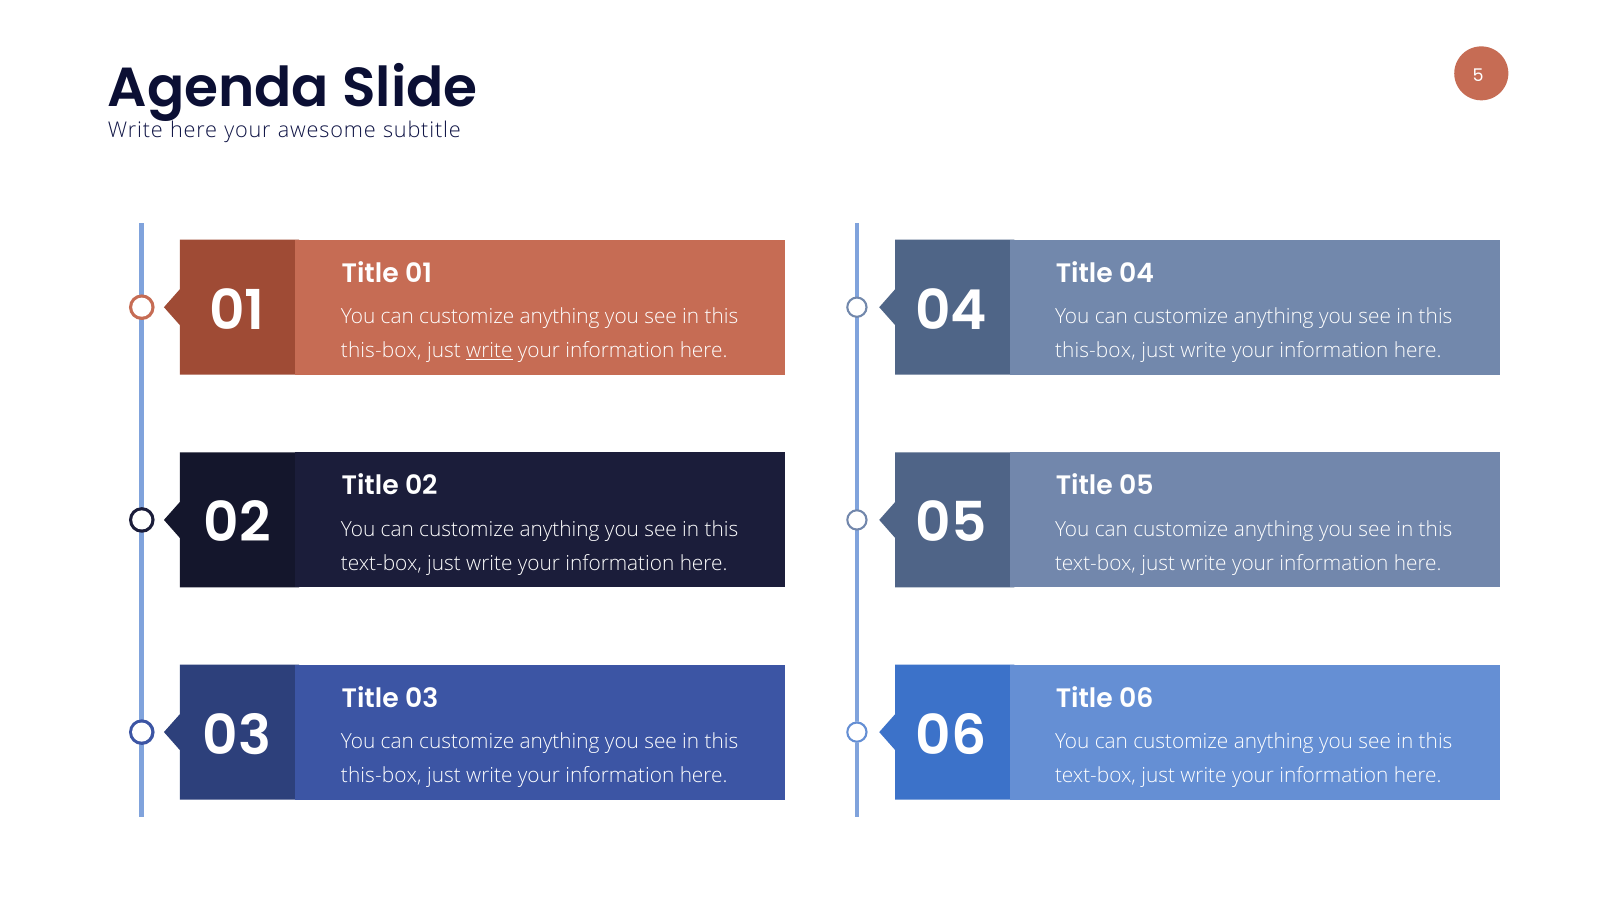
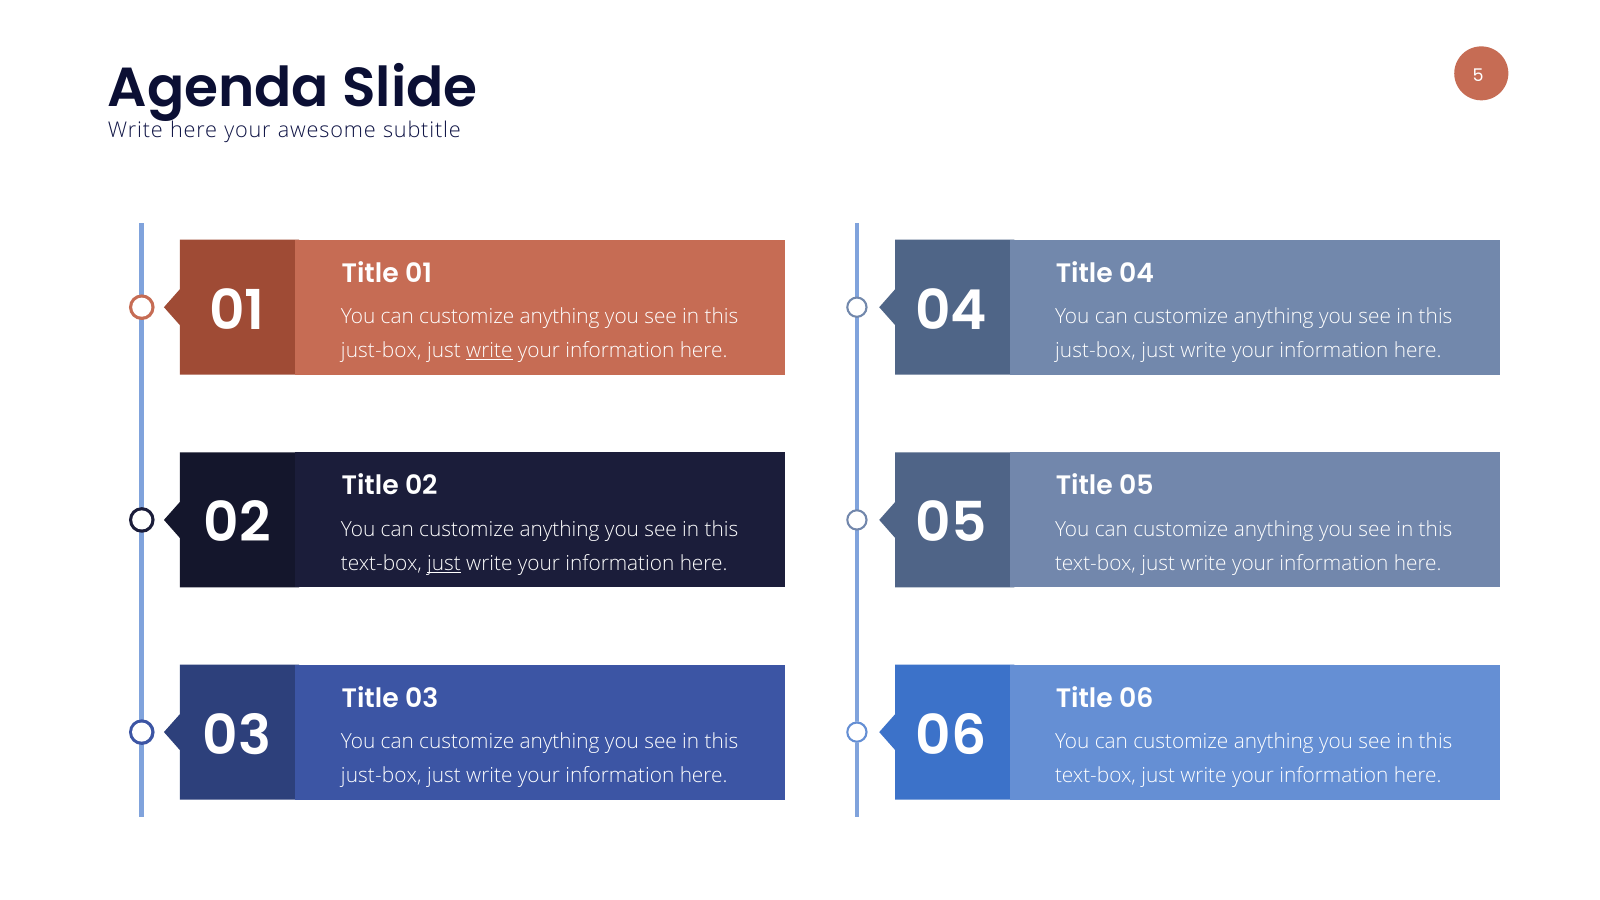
this-box: this-box -> just-box (381, 351)
this-box: this-box -> just-box (1095, 351)
just underline: none -> present (444, 564)
this-box: this-box -> just-box (381, 776)
